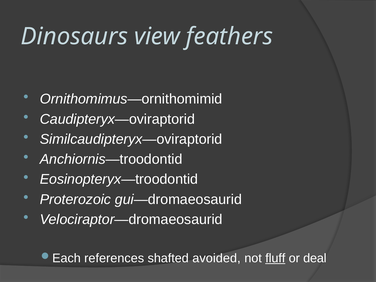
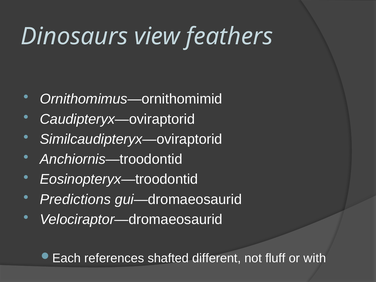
Proterozoic: Proterozoic -> Predictions (75, 199)
avoided: avoided -> different (217, 258)
fluff underline: present -> none (275, 258)
deal: deal -> with (315, 258)
